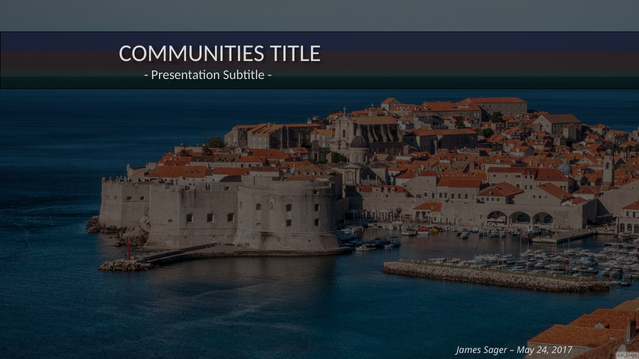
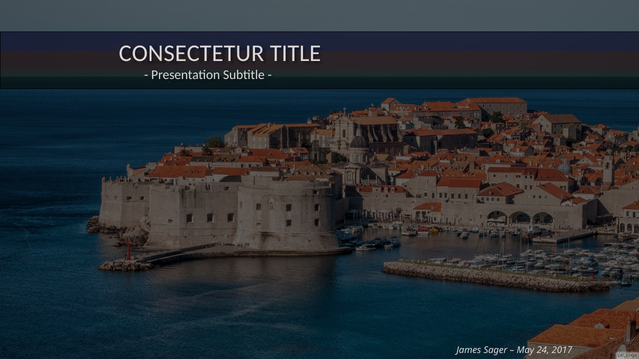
COMMUNITIES: COMMUNITIES -> CONSECTETUR (192, 53)
